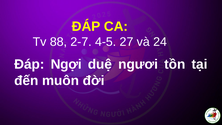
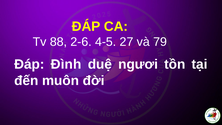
2-7: 2-7 -> 2-6 (81, 42)
24: 24 -> 79 (160, 42)
Ngợi: Ngợi -> Đình (66, 64)
